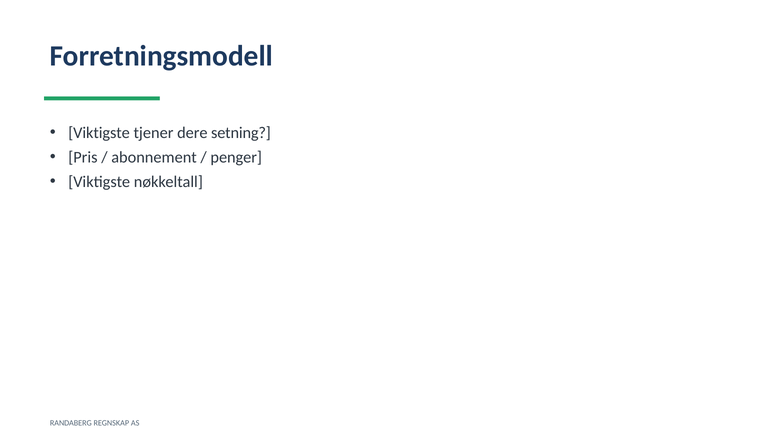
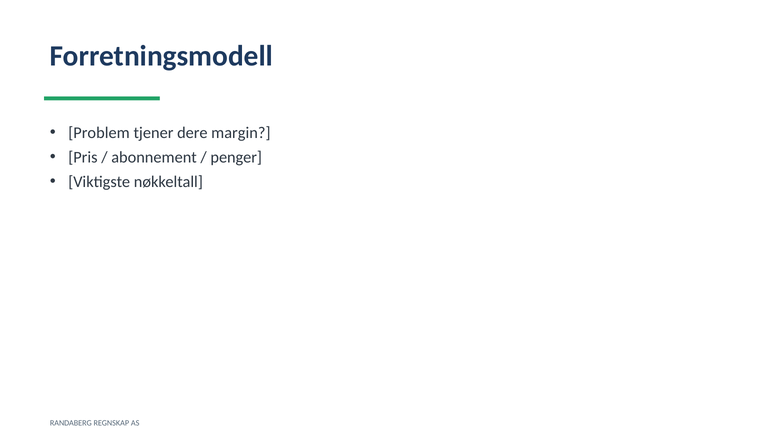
Viktigste: Viktigste -> Problem (99, 133)
setning: setning -> margin (241, 133)
